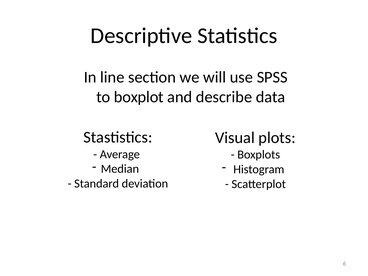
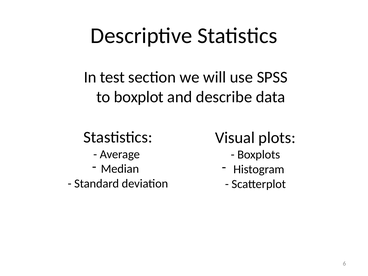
line: line -> test (112, 77)
